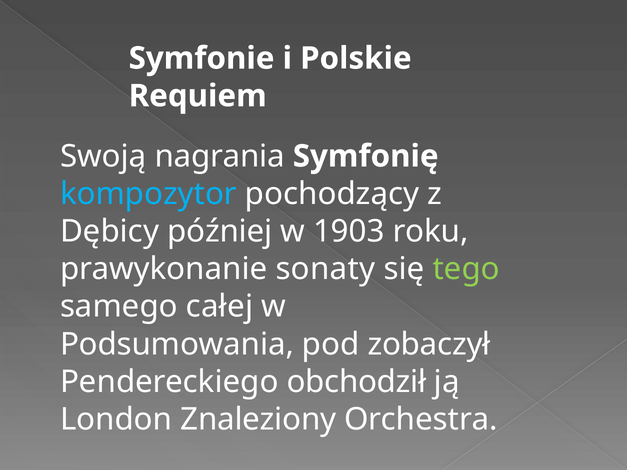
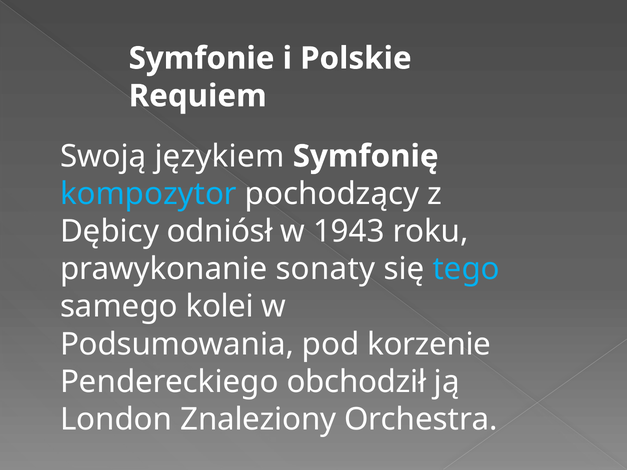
nagrania: nagrania -> językiem (219, 156)
później: później -> odniósł (220, 232)
1903: 1903 -> 1943 (349, 232)
tego colour: light green -> light blue (466, 269)
całej: całej -> kolei (220, 307)
zobaczył: zobaczył -> korzenie (429, 344)
